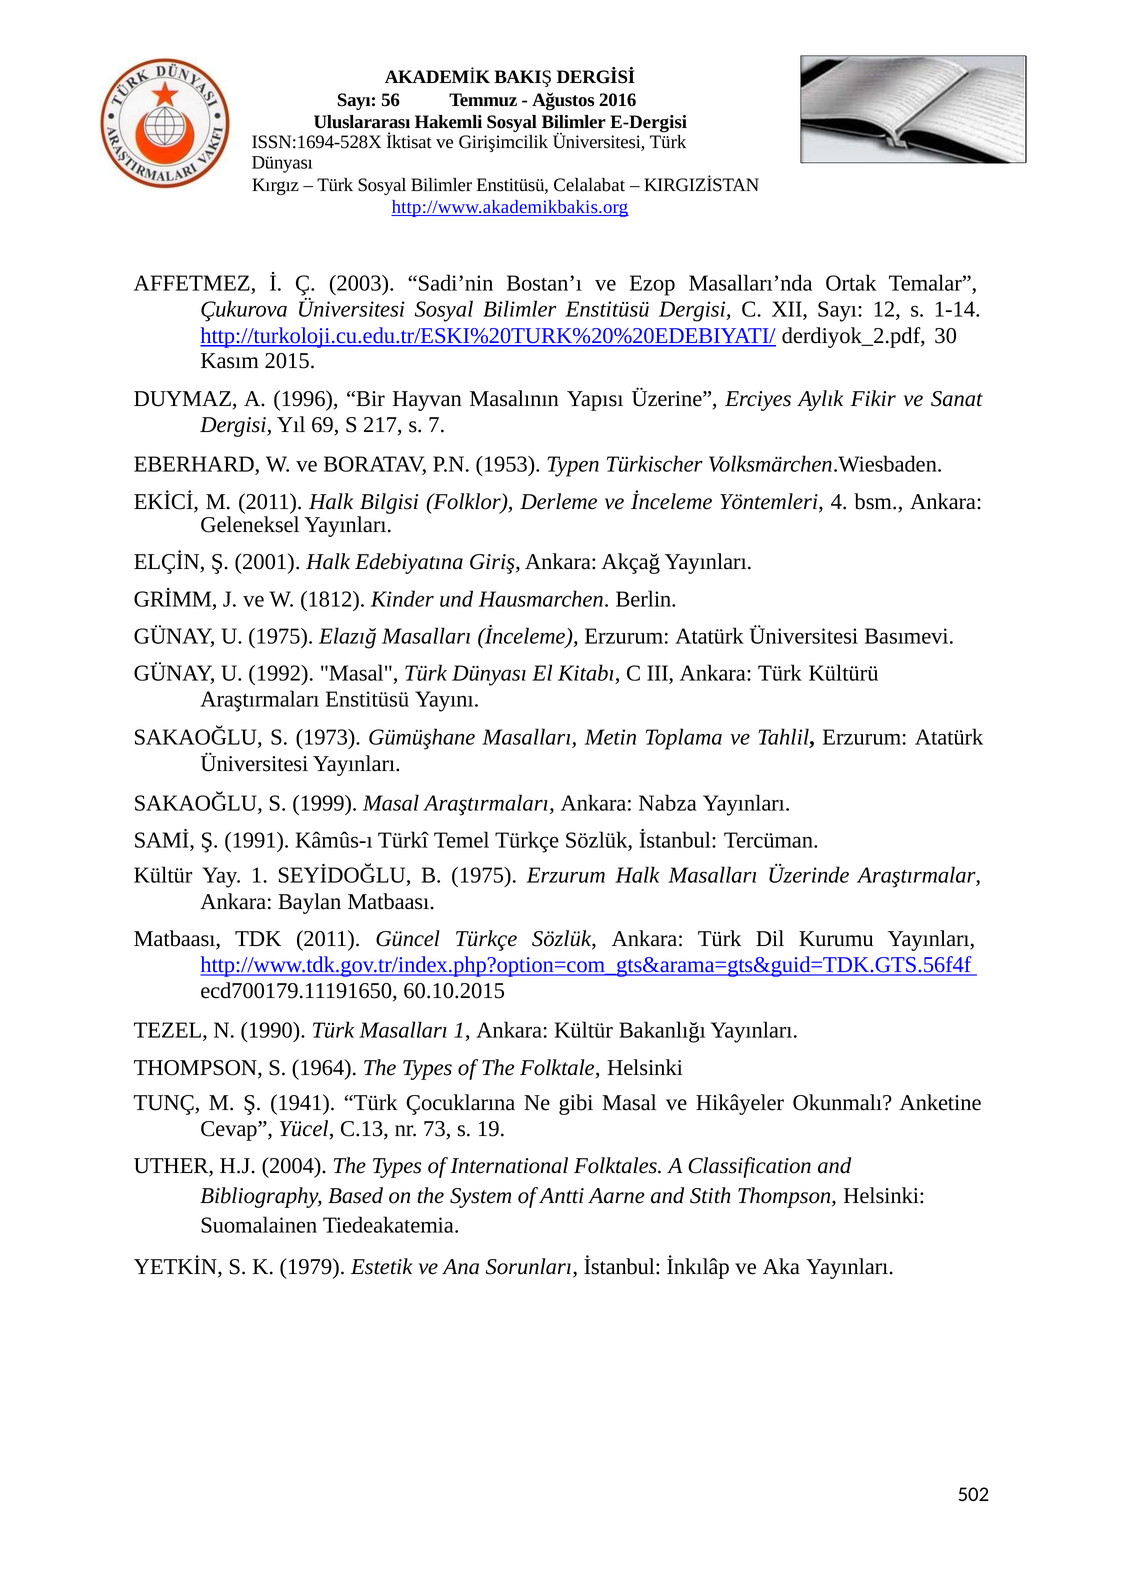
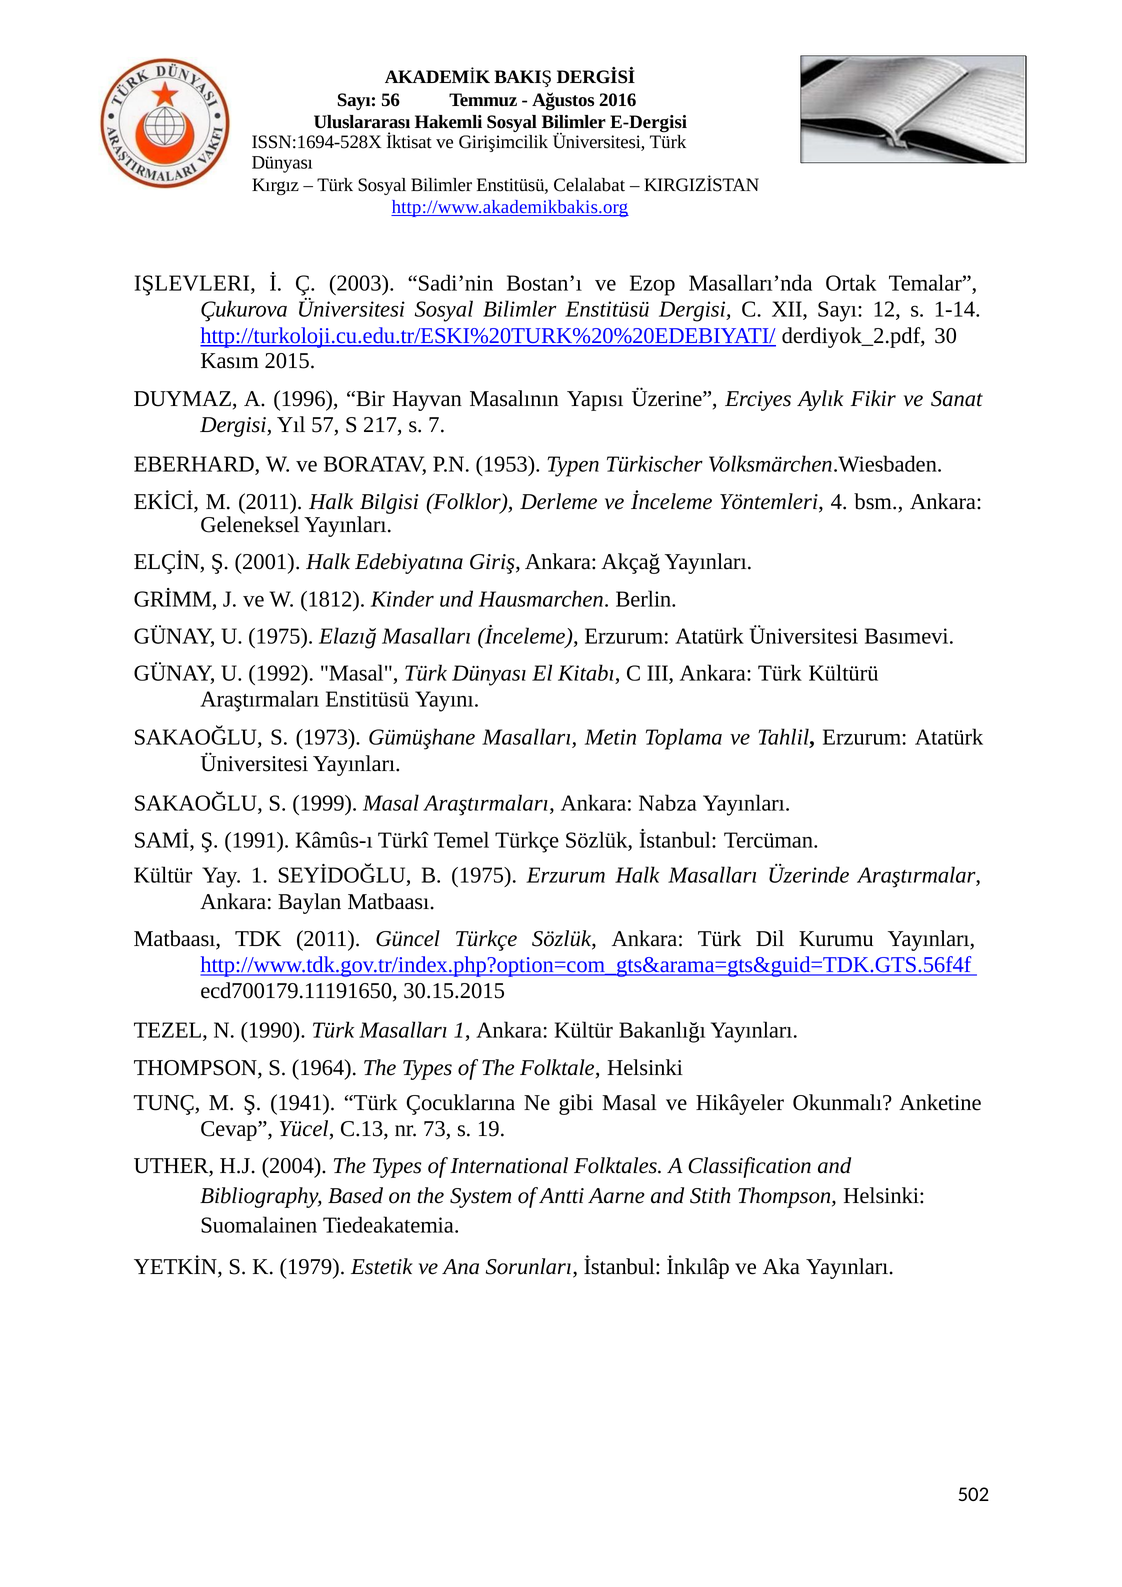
AFFETMEZ: AFFETMEZ -> IŞLEVLERI (195, 284)
69: 69 -> 57 (325, 425)
60.10.2015: 60.10.2015 -> 30.15.2015 (454, 991)
